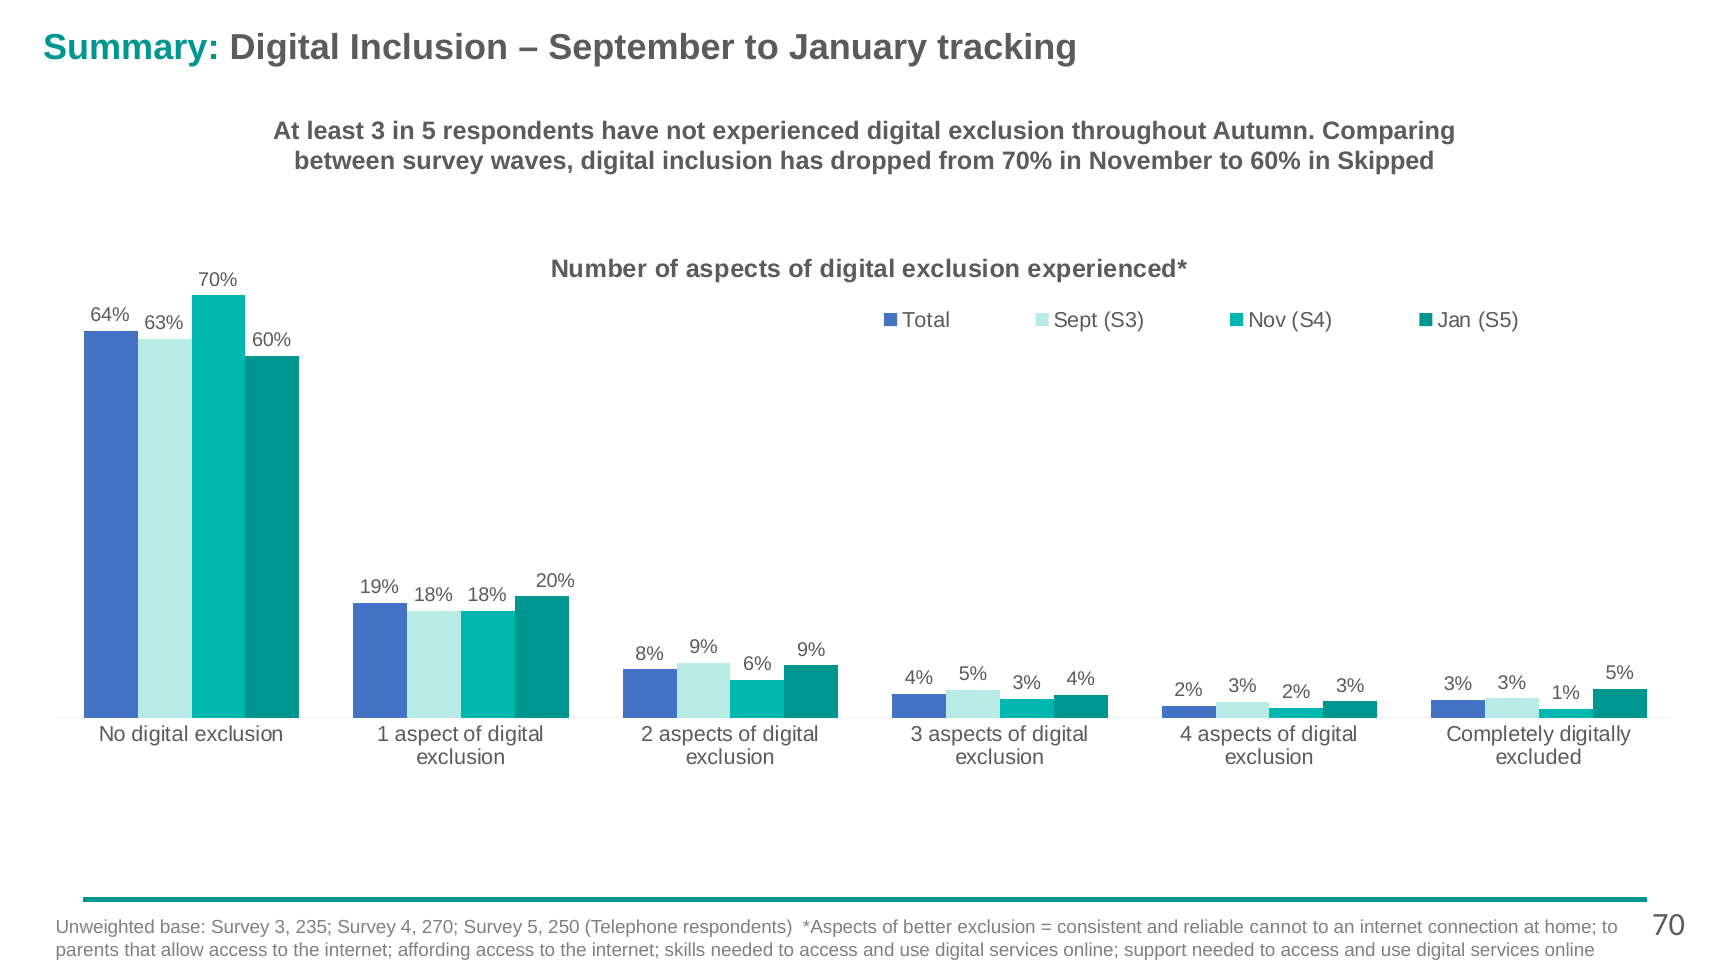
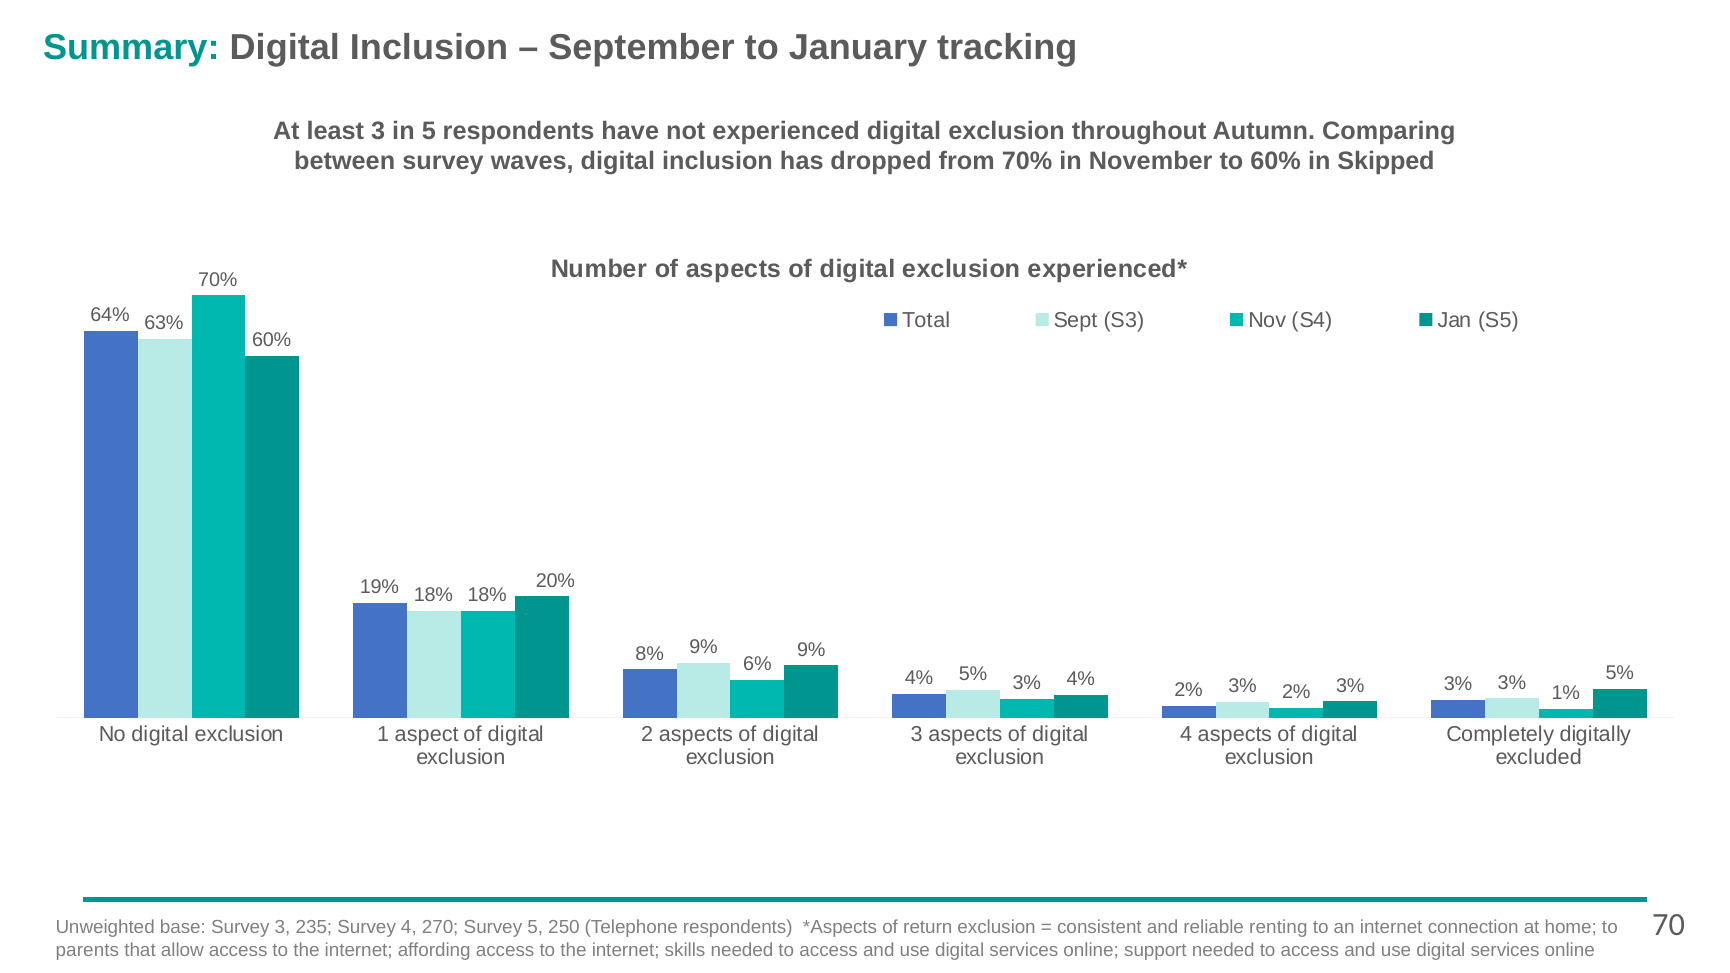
better: better -> return (928, 927)
cannot: cannot -> renting (1278, 927)
